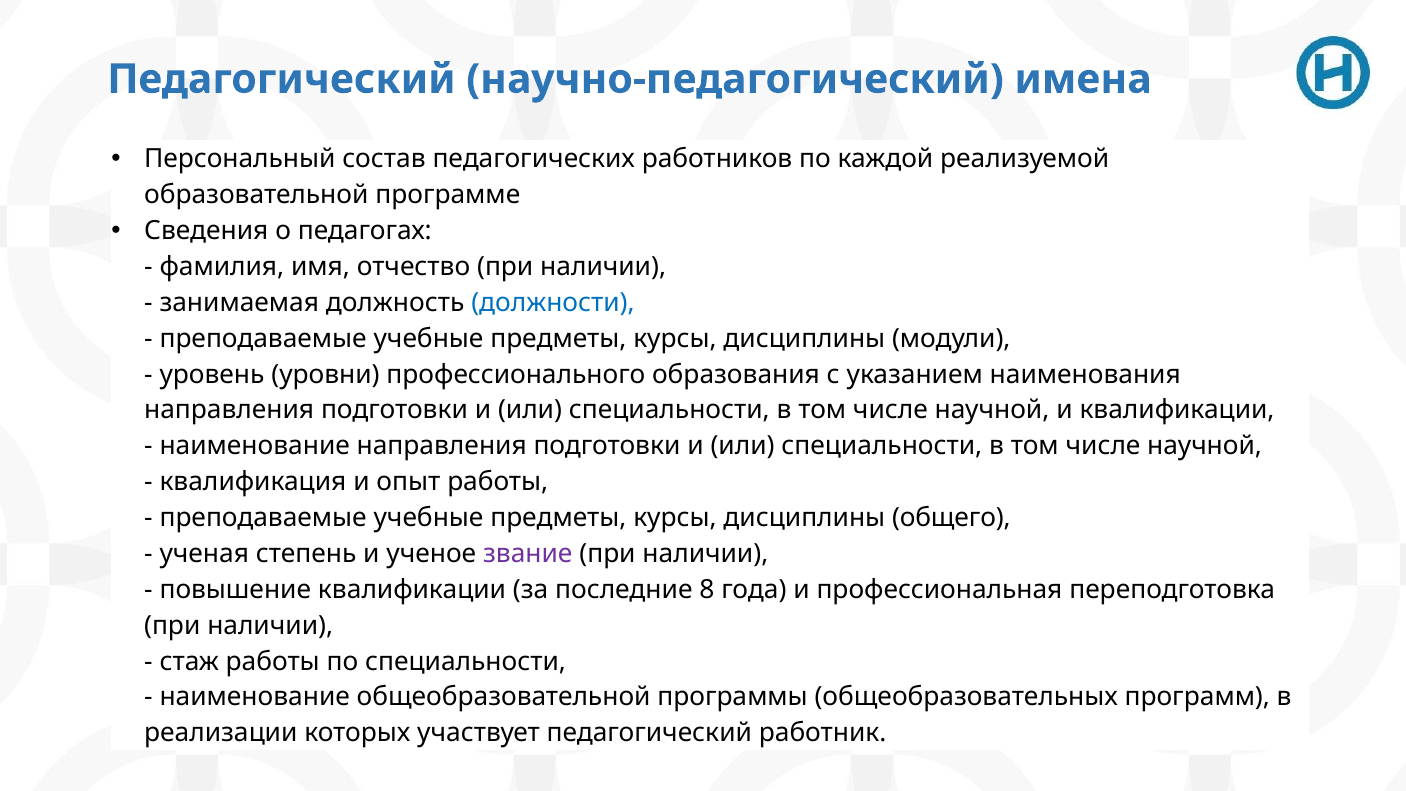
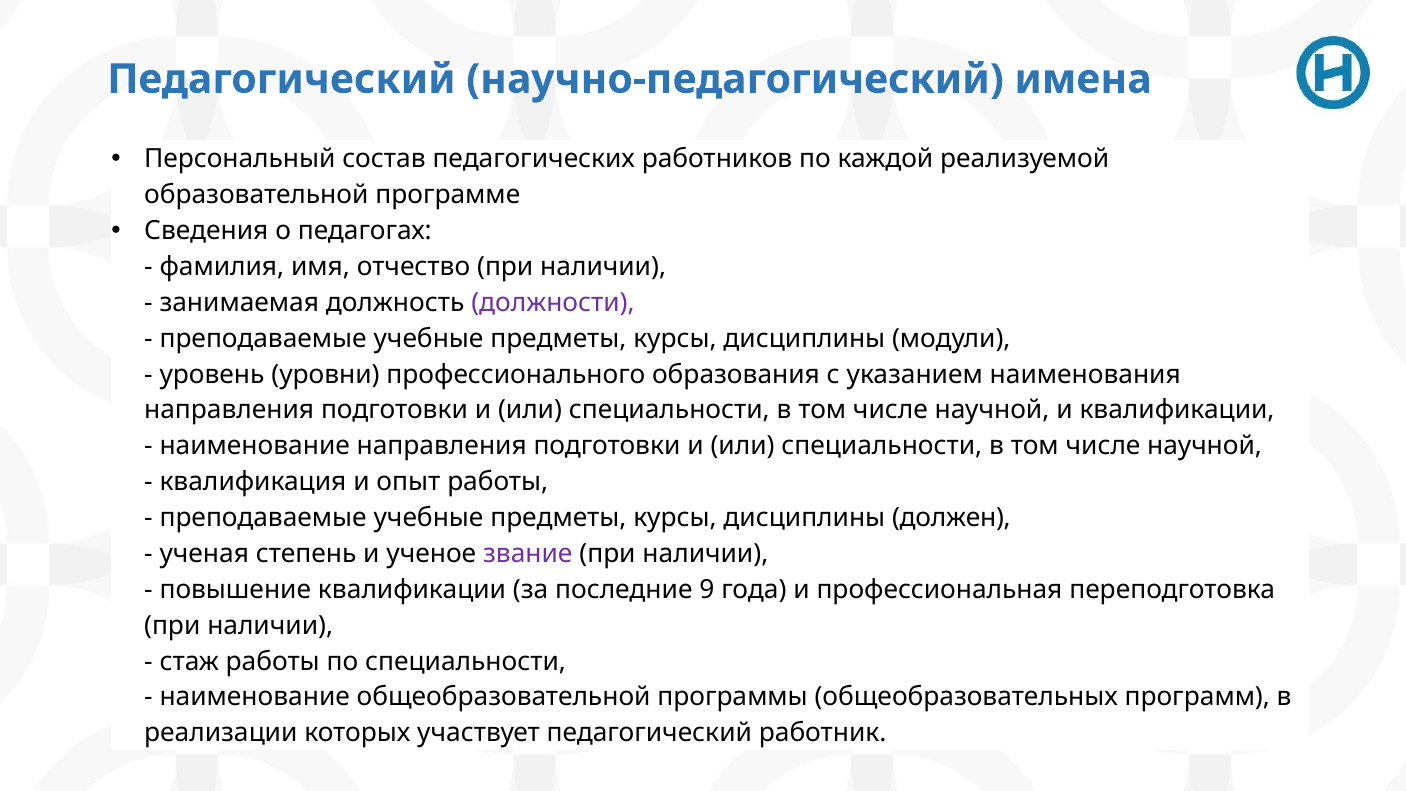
должности colour: blue -> purple (553, 303)
общего: общего -> должен (951, 518)
8: 8 -> 9 (707, 589)
